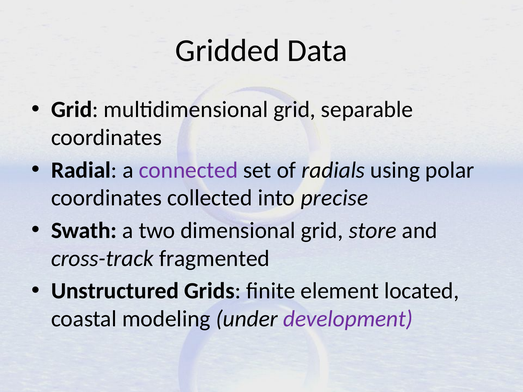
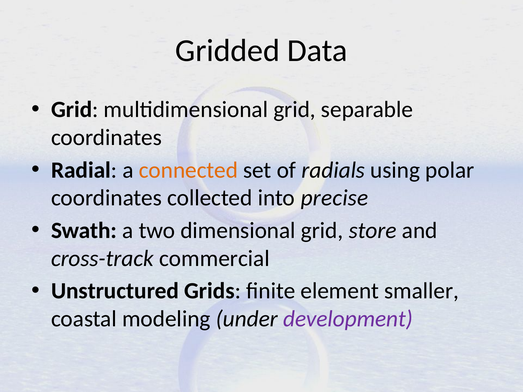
connected colour: purple -> orange (188, 170)
fragmented: fragmented -> commercial (214, 259)
located: located -> smaller (422, 291)
